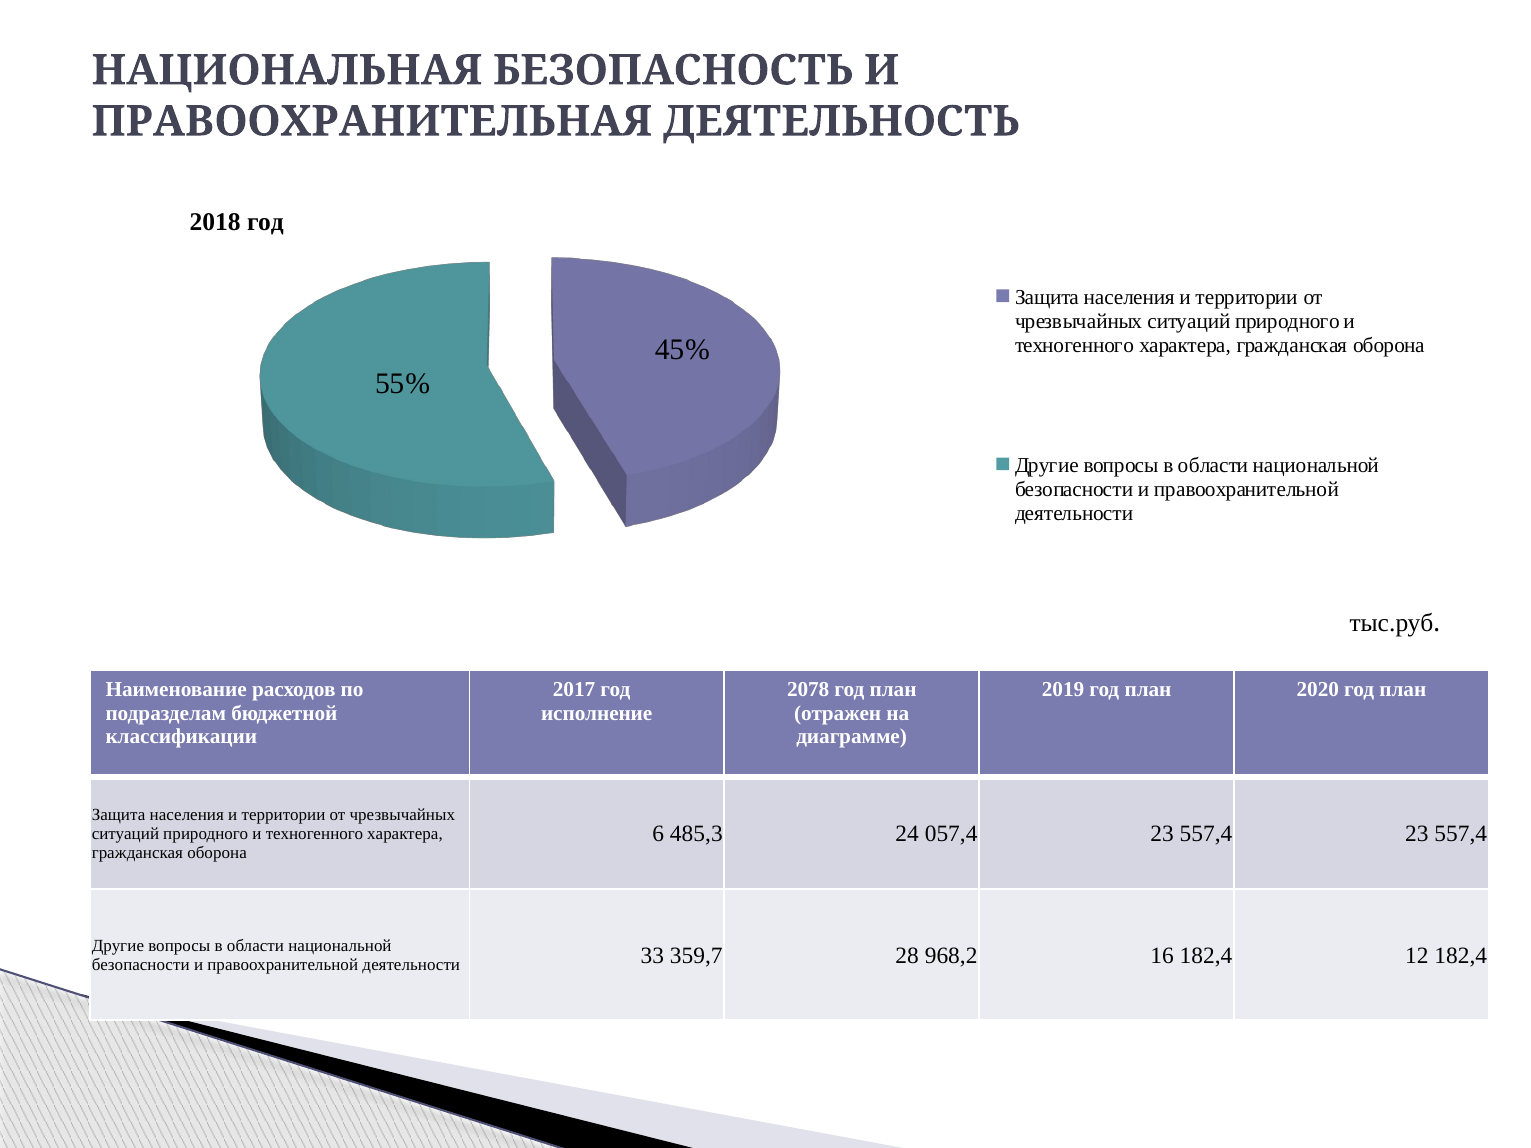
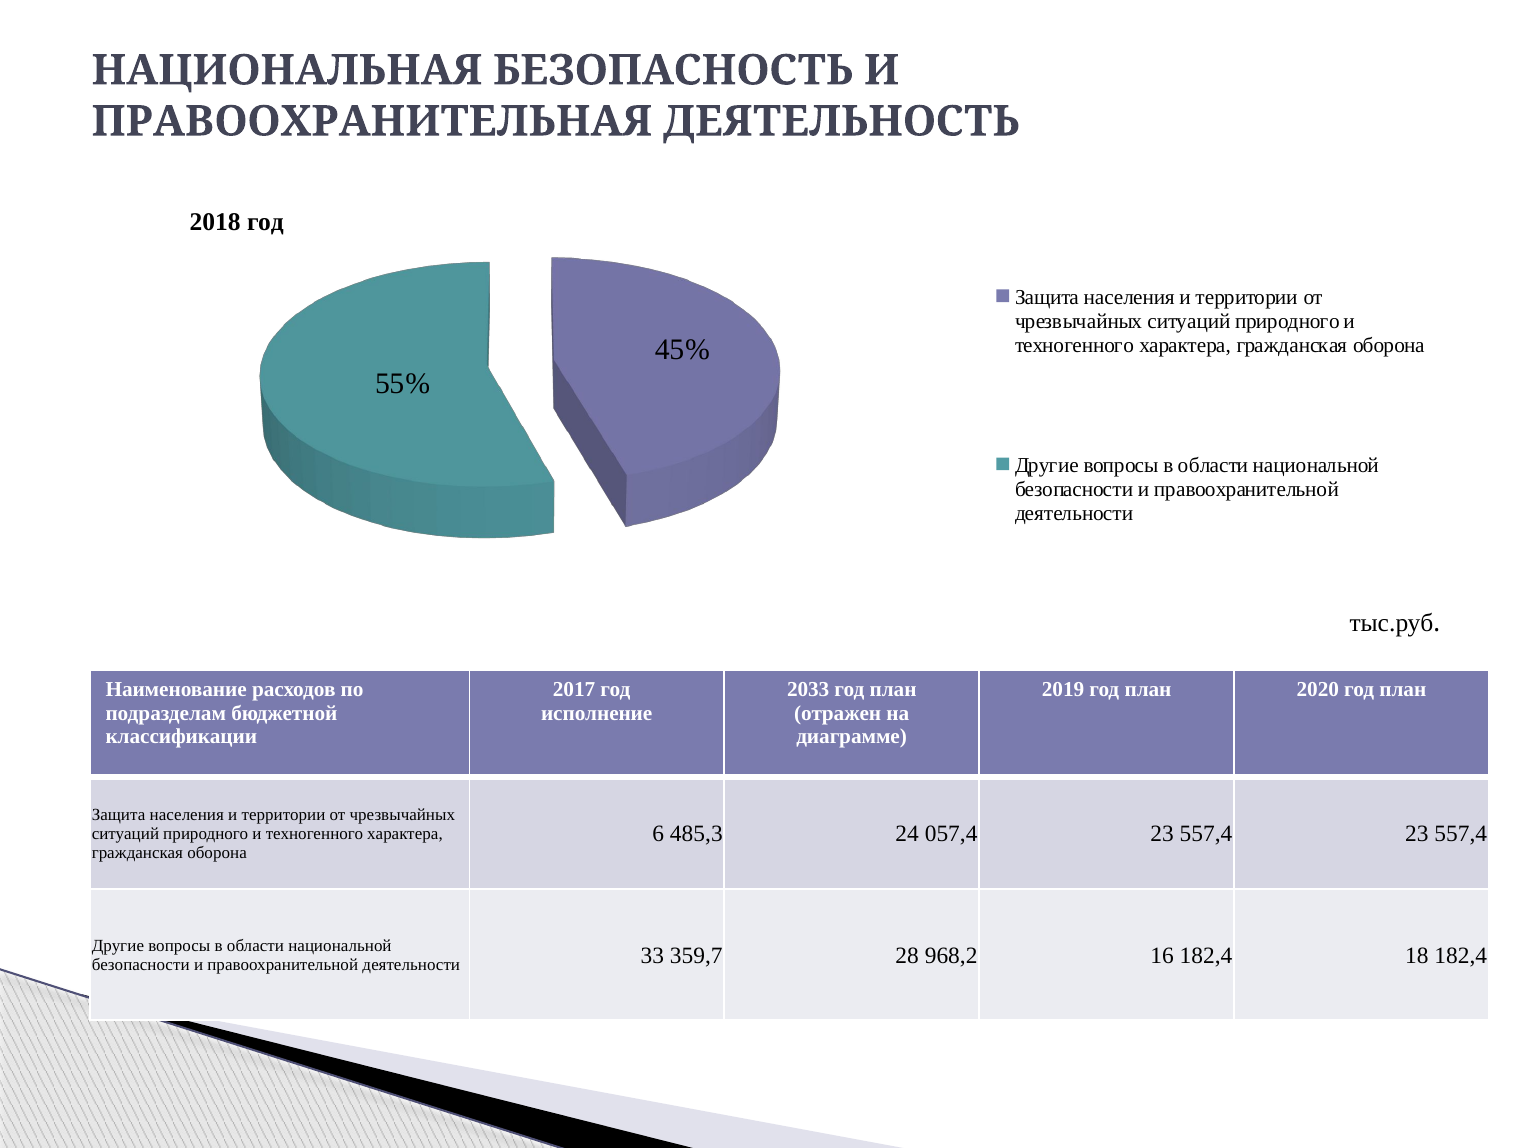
2078: 2078 -> 2033 (808, 690)
12: 12 -> 18 (1417, 956)
